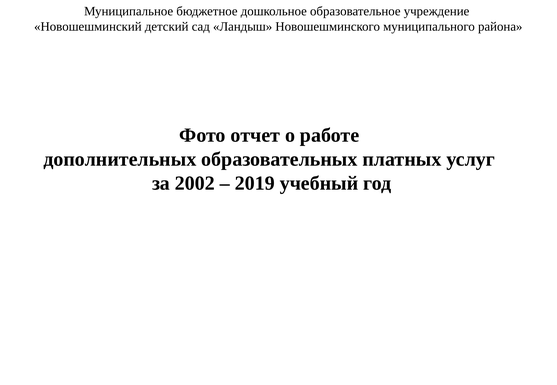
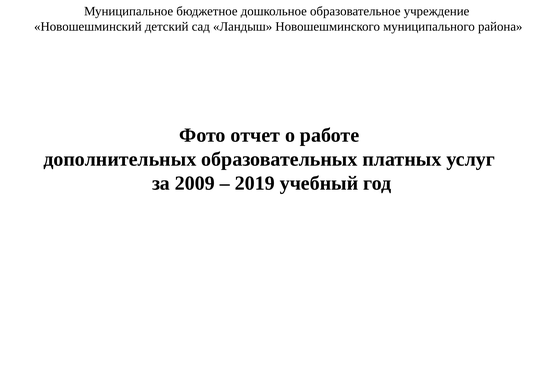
2002: 2002 -> 2009 (195, 184)
